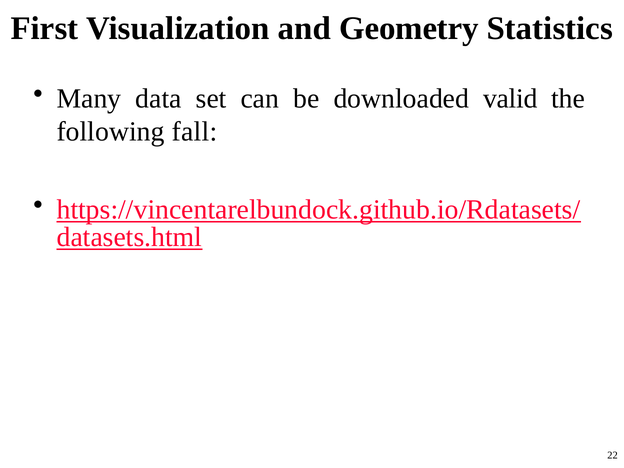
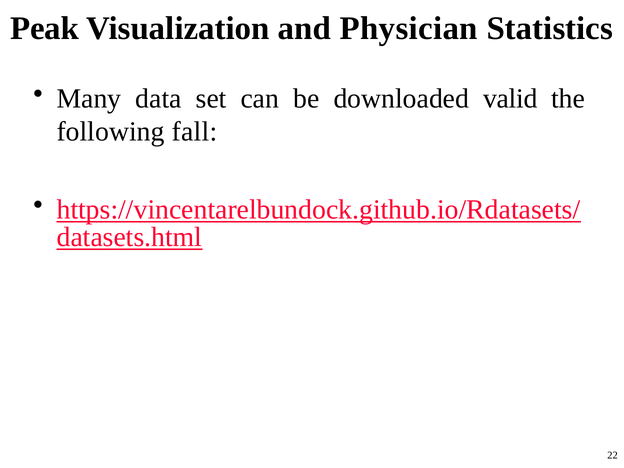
First: First -> Peak (45, 28)
Geometry: Geometry -> Physician (409, 28)
